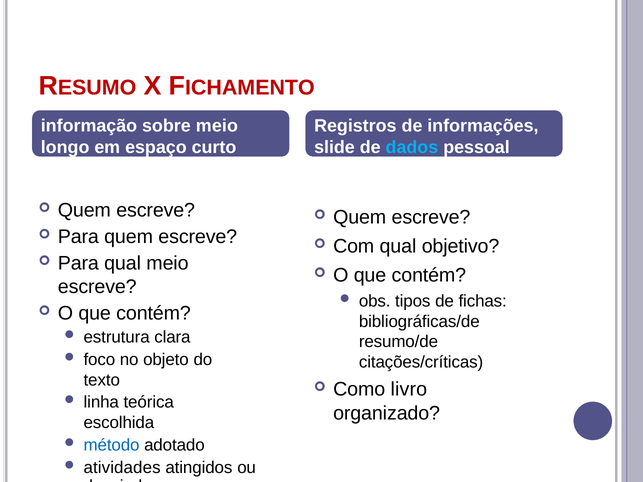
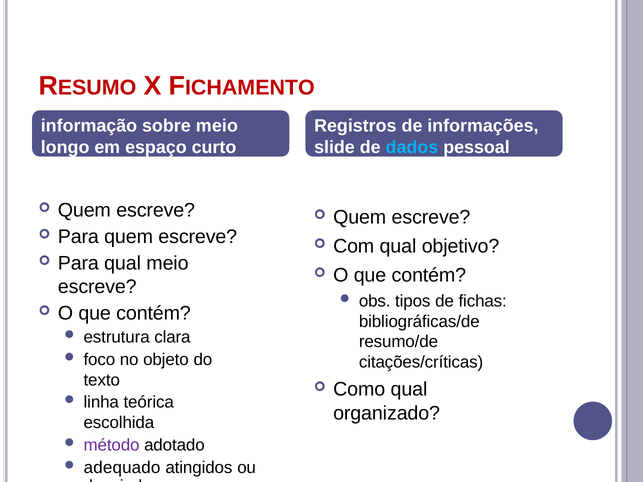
Como livro: livro -> qual (409, 390)
método colour: blue -> purple (112, 445)
atividades: atividades -> adequado (122, 468)
